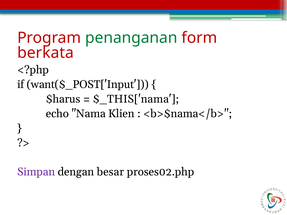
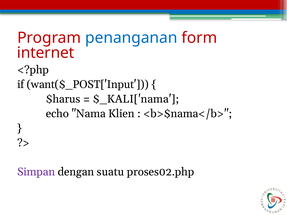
penanganan colour: green -> blue (131, 38)
berkata: berkata -> internet (46, 53)
$_THIS['nama: $_THIS['nama -> $_KALI['nama (136, 99)
besar: besar -> suatu (110, 172)
